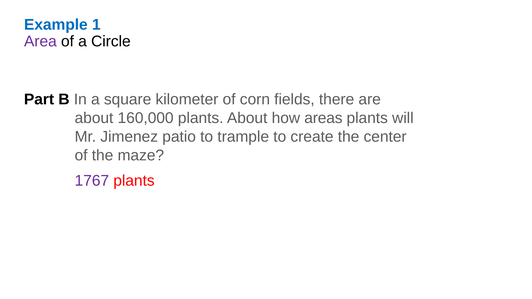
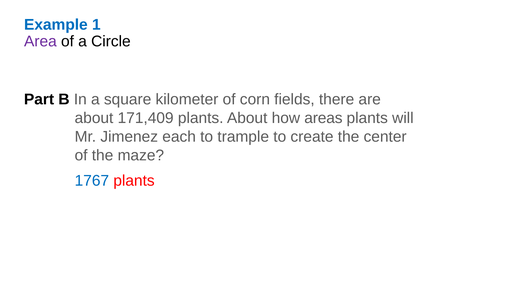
160,000: 160,000 -> 171,409 (146, 118)
patio: patio -> each (179, 137)
1767 colour: purple -> blue (92, 181)
